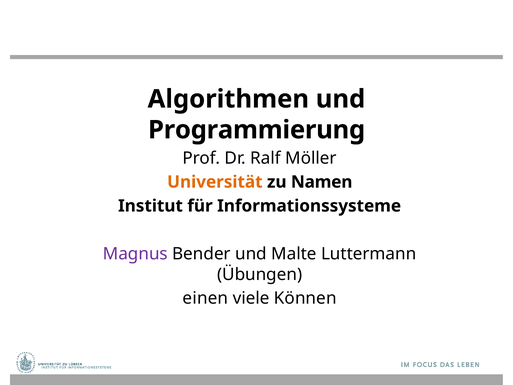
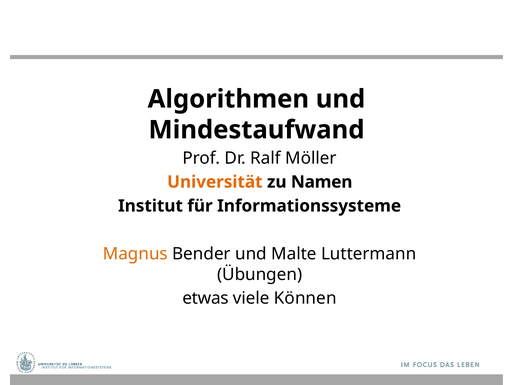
Programmierung: Programmierung -> Mindestaufwand (256, 130)
Magnus colour: purple -> orange (135, 254)
einen: einen -> etwas (206, 298)
